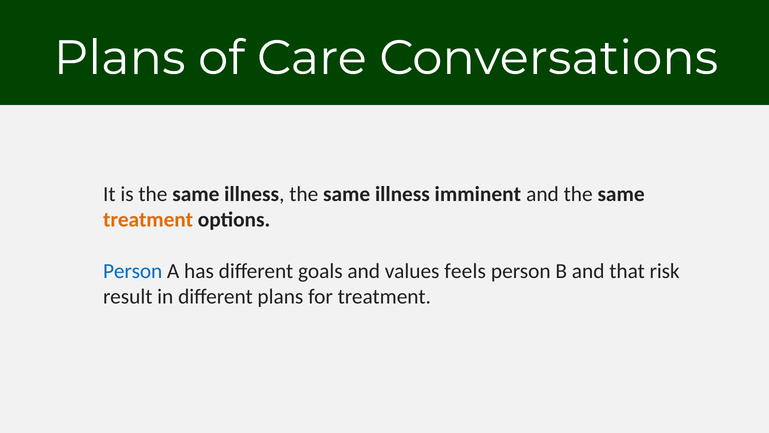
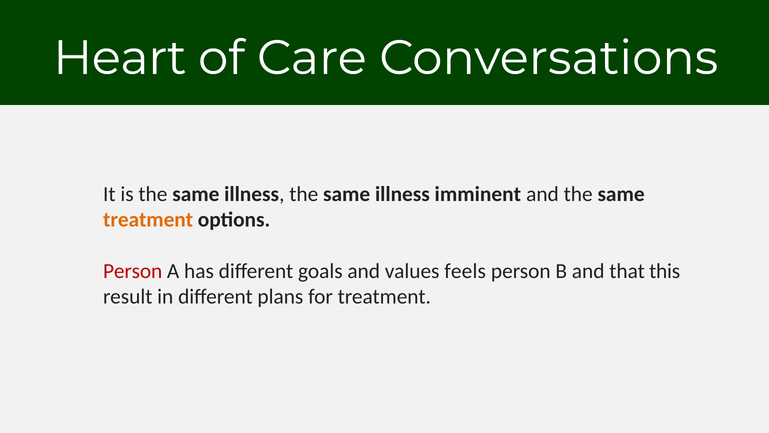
Plans: Plans -> Heart (120, 58)
Person colour: blue -> red (133, 271)
risk: risk -> this (665, 271)
